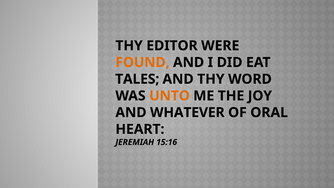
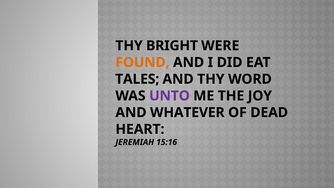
EDITOR: EDITOR -> BRIGHT (172, 46)
UNTO colour: orange -> purple (169, 96)
ORAL: ORAL -> DEAD (269, 112)
